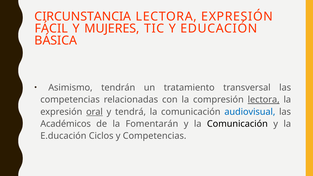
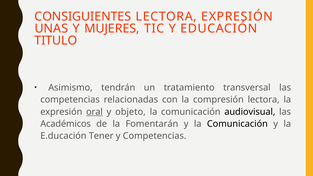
CIRCUNSTANCIA: CIRCUNSTANCIA -> CONSIGUIENTES (83, 17)
FÁCIL: FÁCIL -> UNAS (51, 29)
BÁSICA: BÁSICA -> TITULO (56, 41)
lectora underline: present -> none (264, 100)
tendrá: tendrá -> objeto (130, 112)
audiovisual colour: blue -> black (250, 112)
Ciclos: Ciclos -> Tener (101, 136)
